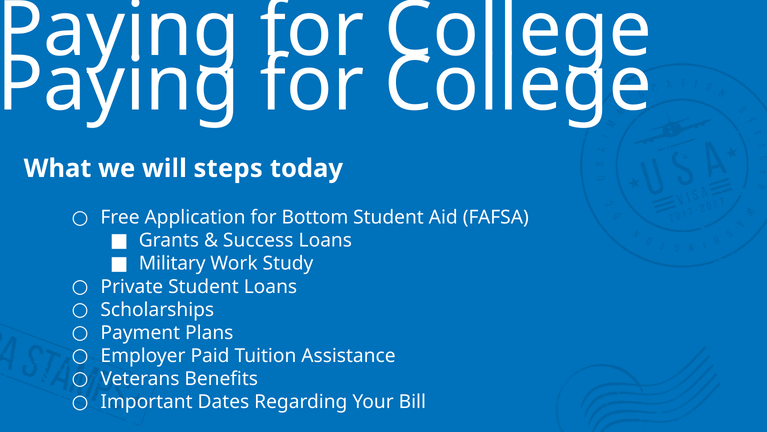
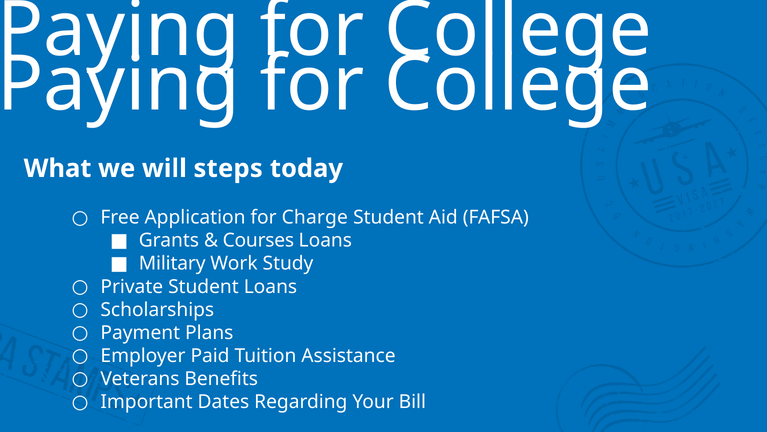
Bottom: Bottom -> Charge (315, 217)
Success: Success -> Courses (258, 240)
